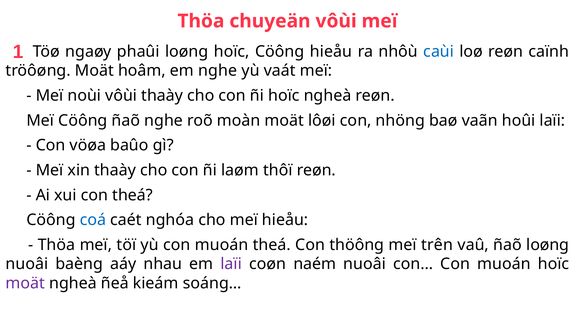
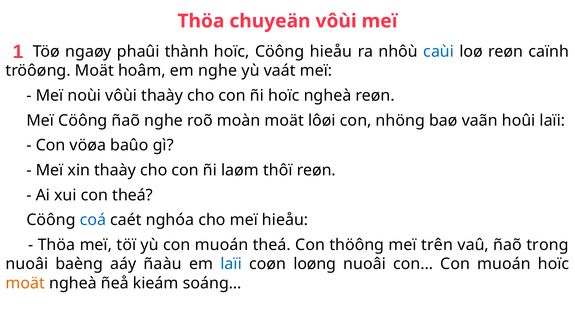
phaûi loøng: loøng -> thành (187, 52)
ñaõ loøng: loøng -> trong (548, 245)
nhau: nhau -> ñaàu (163, 264)
laïi colour: purple -> blue (231, 264)
naém: naém -> loøng (315, 264)
moät colour: purple -> orange (25, 284)
